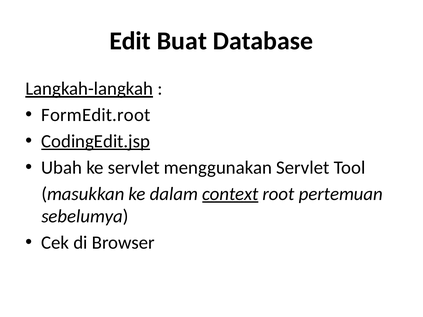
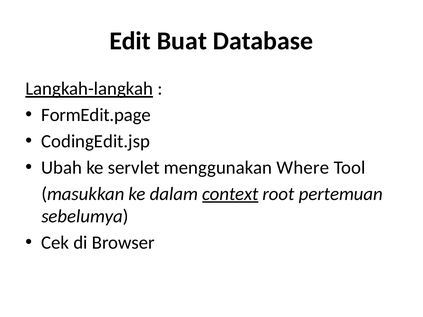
FormEdit.root: FormEdit.root -> FormEdit.page (96, 115)
CodingEdit.jsp underline: present -> none (96, 141)
menggunakan Servlet: Servlet -> Where (303, 168)
